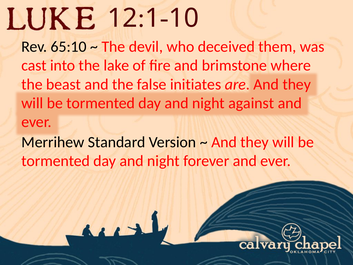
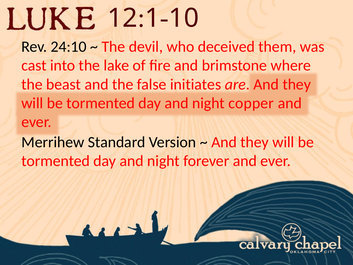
65:10: 65:10 -> 24:10 (69, 47)
against: against -> copper (251, 103)
